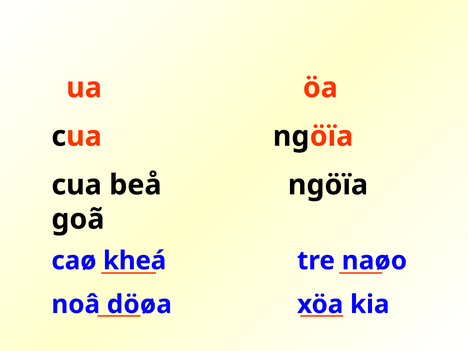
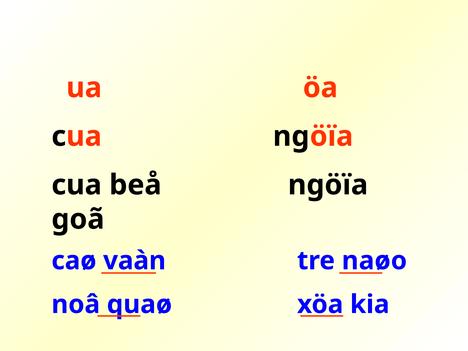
kheá: kheá -> vaàn (134, 261)
döøa: döøa -> quaø (139, 304)
